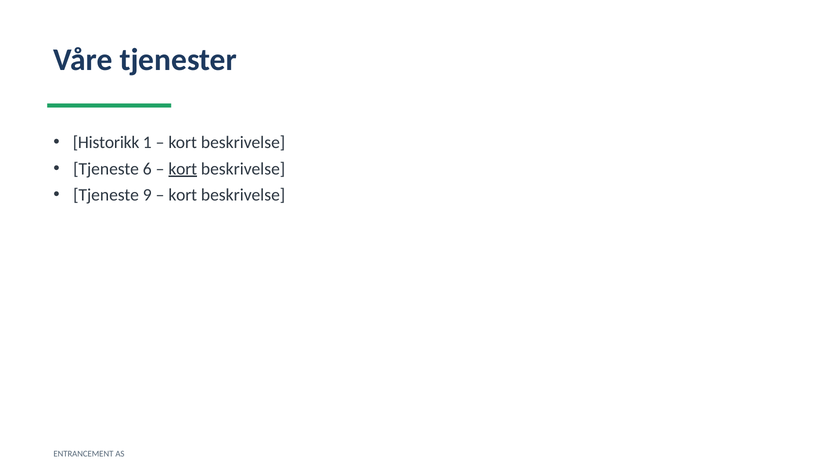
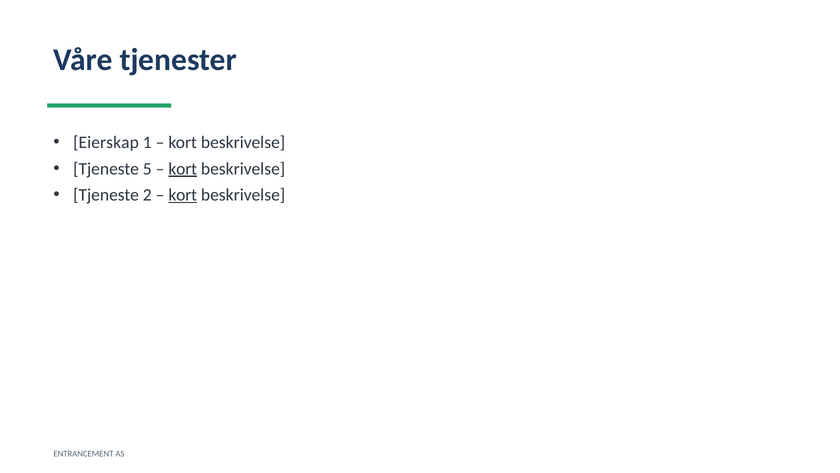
Historikk: Historikk -> Eierskap (106, 142)
6: 6 -> 5 (147, 169)
9: 9 -> 2 (147, 195)
kort underline: none -> present (183, 195)
